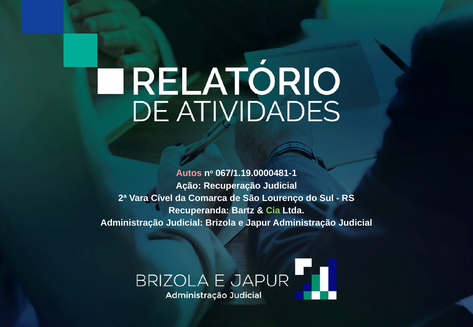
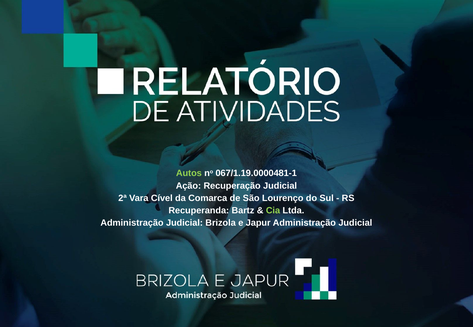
Autos colour: pink -> light green (189, 174)
